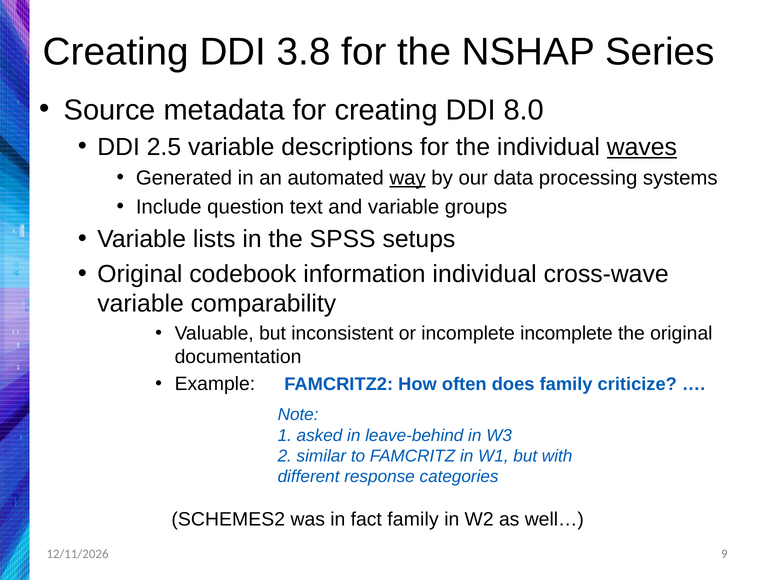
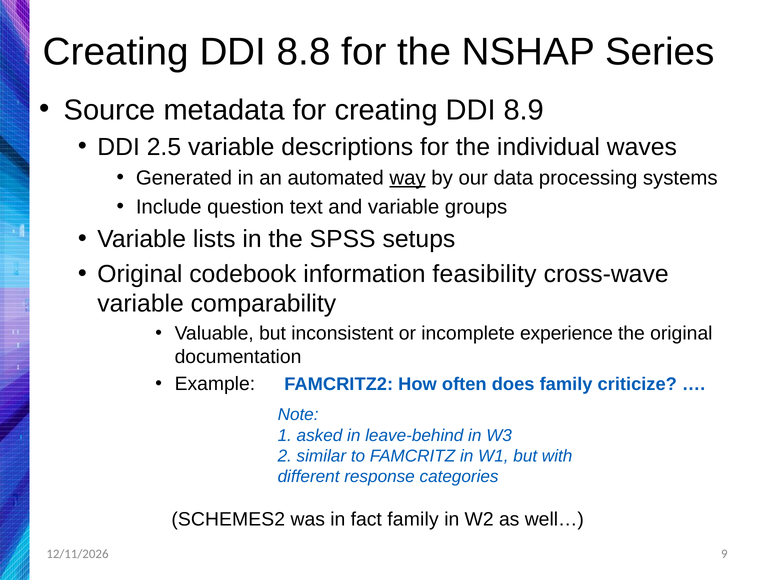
3.8: 3.8 -> 8.8 (304, 52)
8.0: 8.0 -> 8.9 (524, 110)
waves underline: present -> none (642, 147)
information individual: individual -> feasibility (485, 274)
incomplete incomplete: incomplete -> experience (566, 334)
